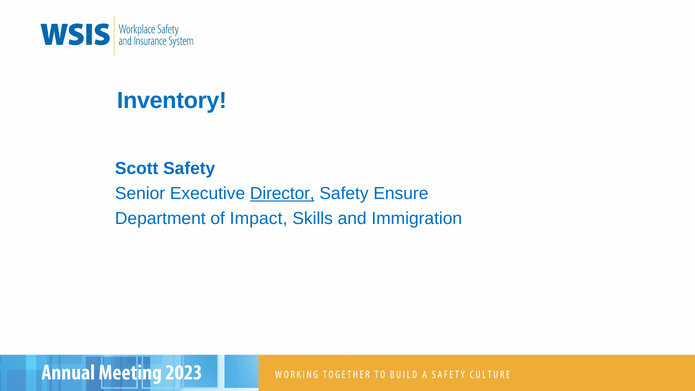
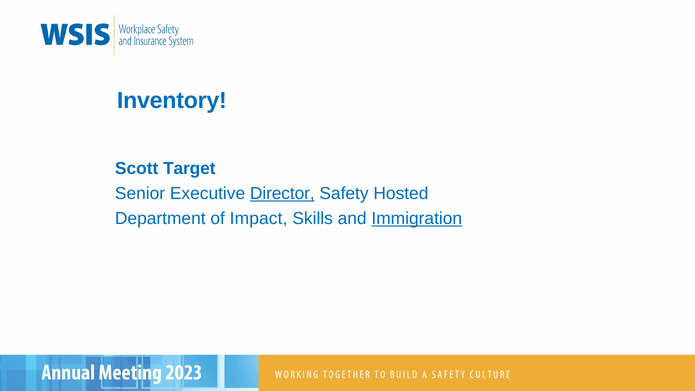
Scott Safety: Safety -> Target (189, 168)
Ensure: Ensure -> Hosted (401, 193)
Immigration underline: none -> present (417, 218)
